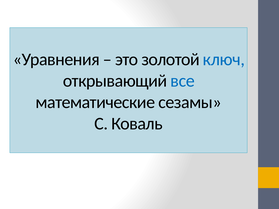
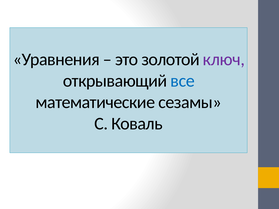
ключ colour: blue -> purple (224, 59)
